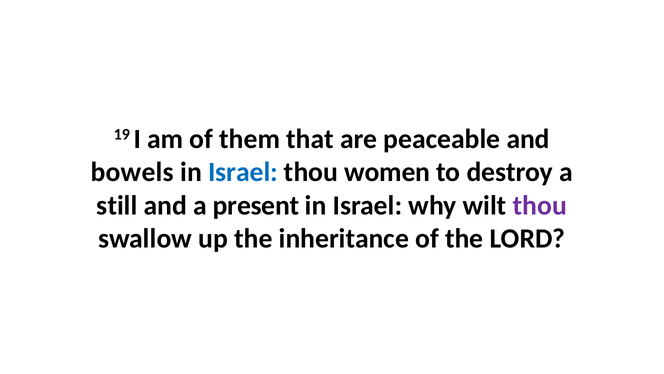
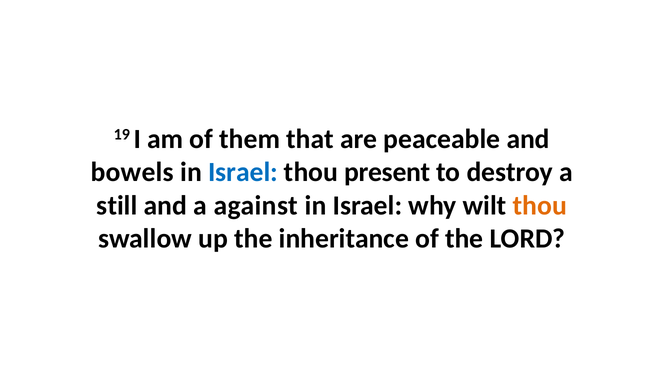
women: women -> present (387, 172)
present: present -> against (256, 205)
thou colour: purple -> orange (540, 205)
